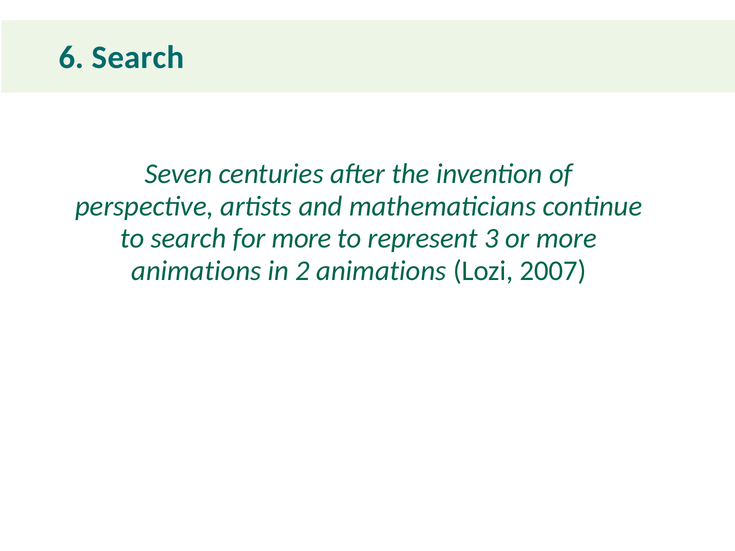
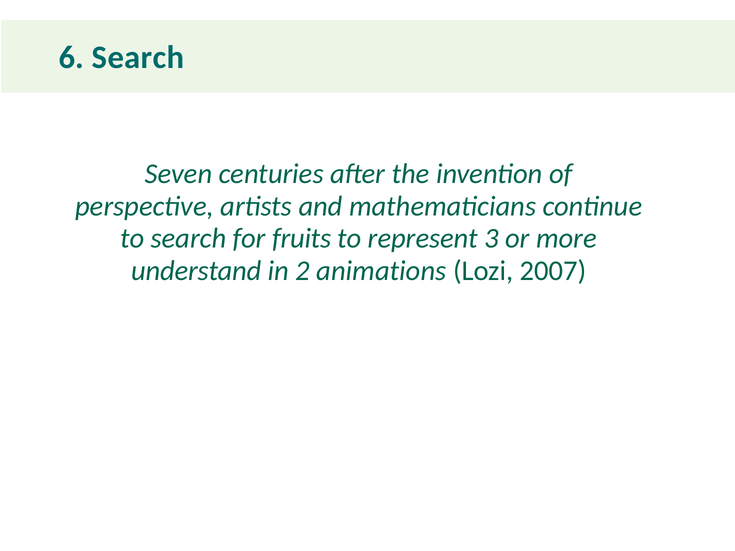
for more: more -> fruits (302, 239)
animations: animations -> understand (196, 271)
